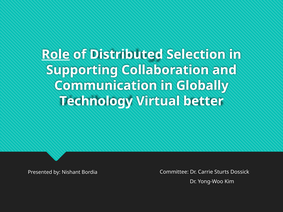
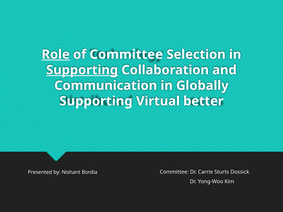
of Distributed: Distributed -> Committee (126, 55)
Supporting underline: none -> present (82, 70)
Technology: Technology -> Supporting (96, 101)
